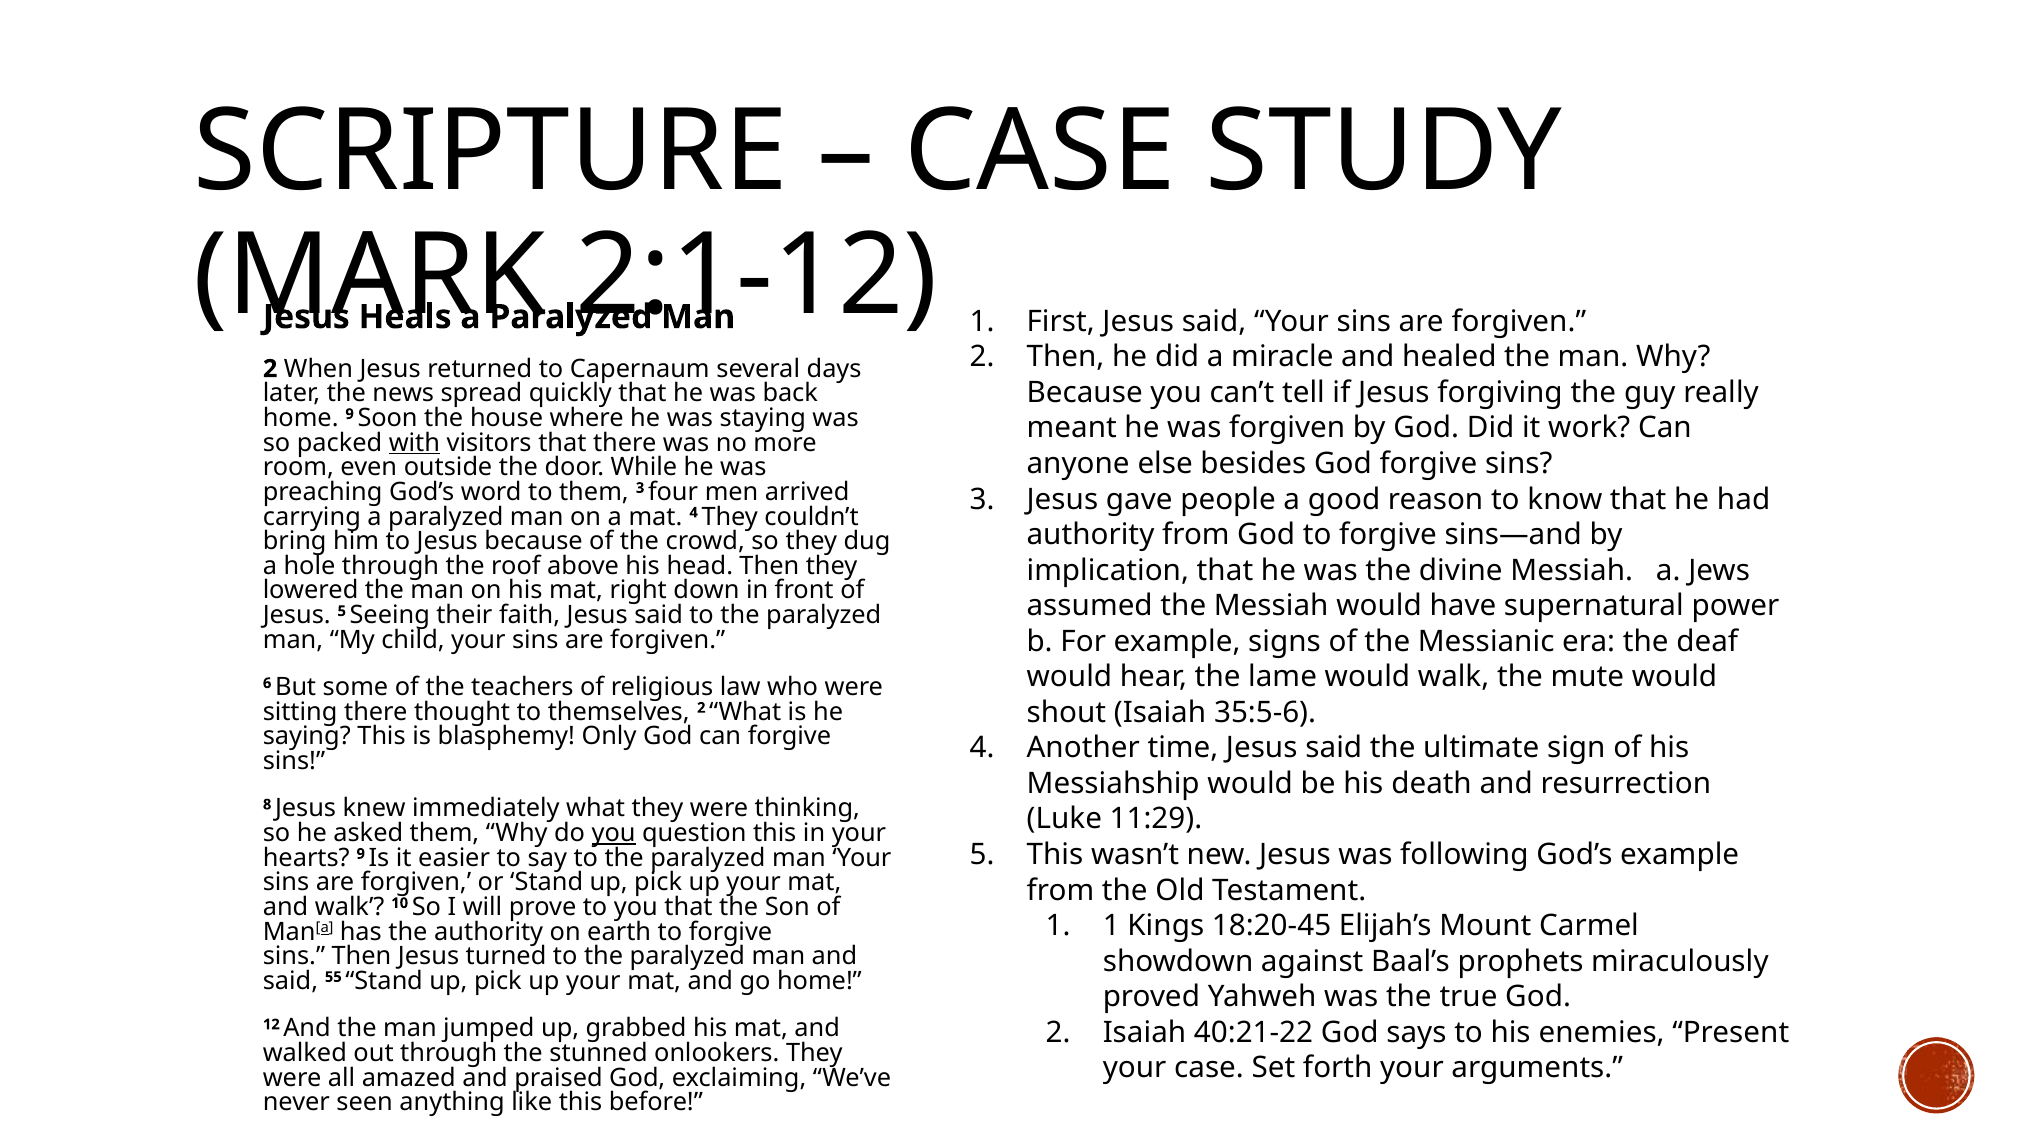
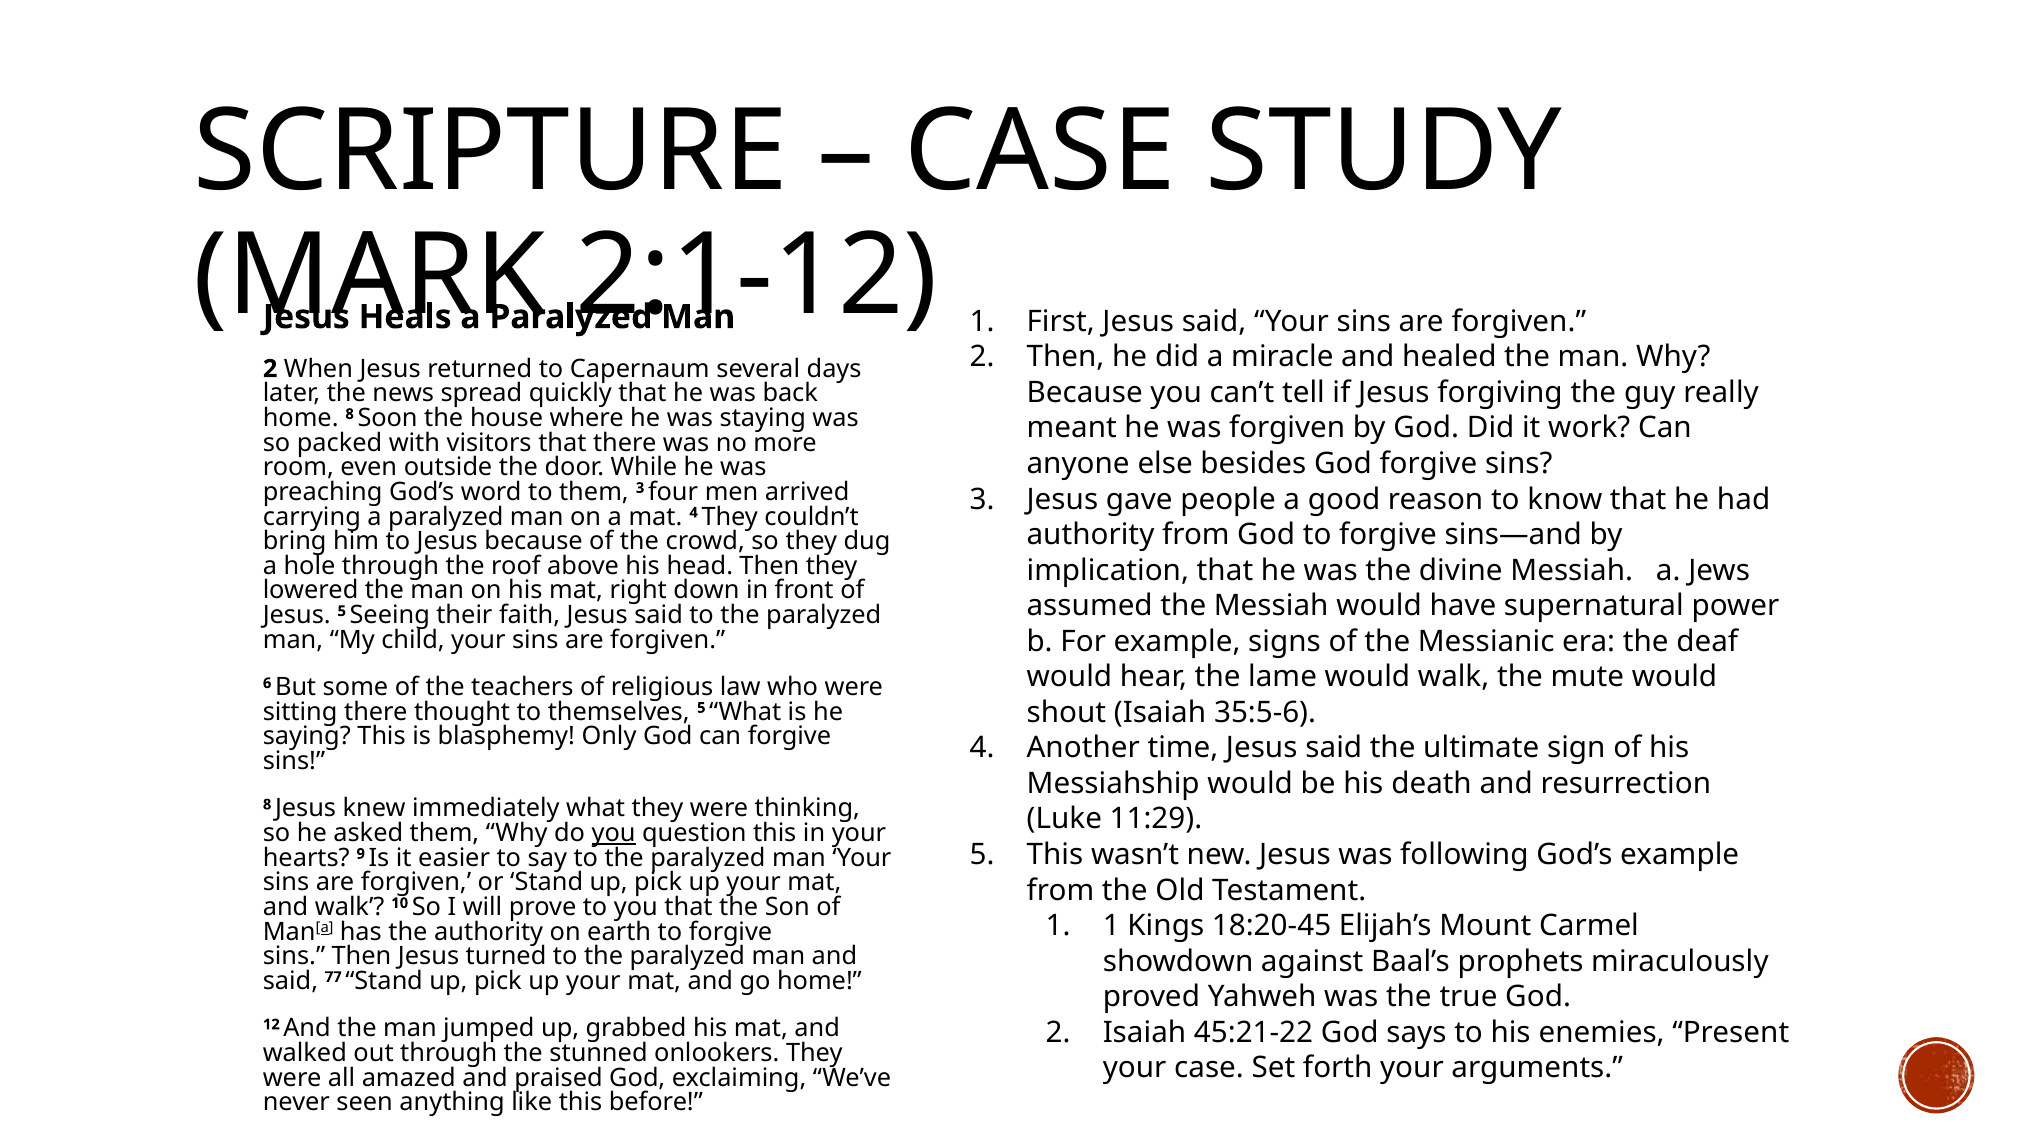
home 9: 9 -> 8 (350, 414)
with underline: present -> none (414, 443)
themselves 2: 2 -> 5 (701, 708)
55: 55 -> 77 (333, 977)
40:21‐22: 40:21‐22 -> 45:21‐22 (1254, 1032)
